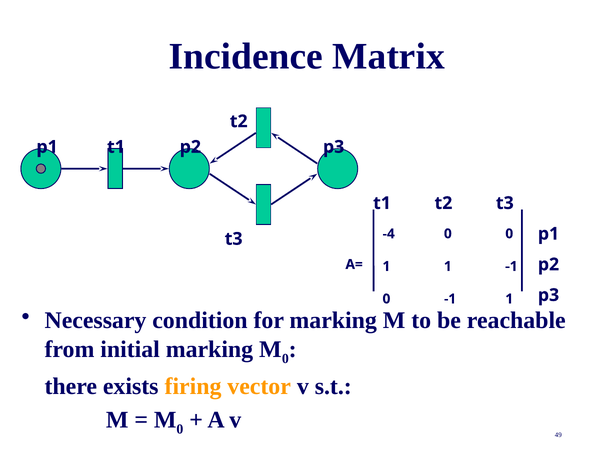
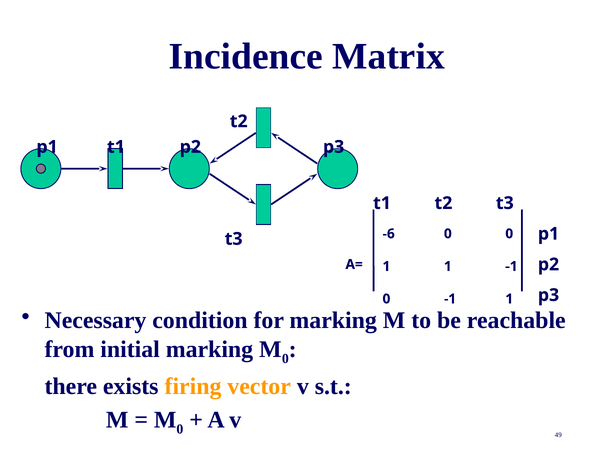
-4: -4 -> -6 (389, 234)
